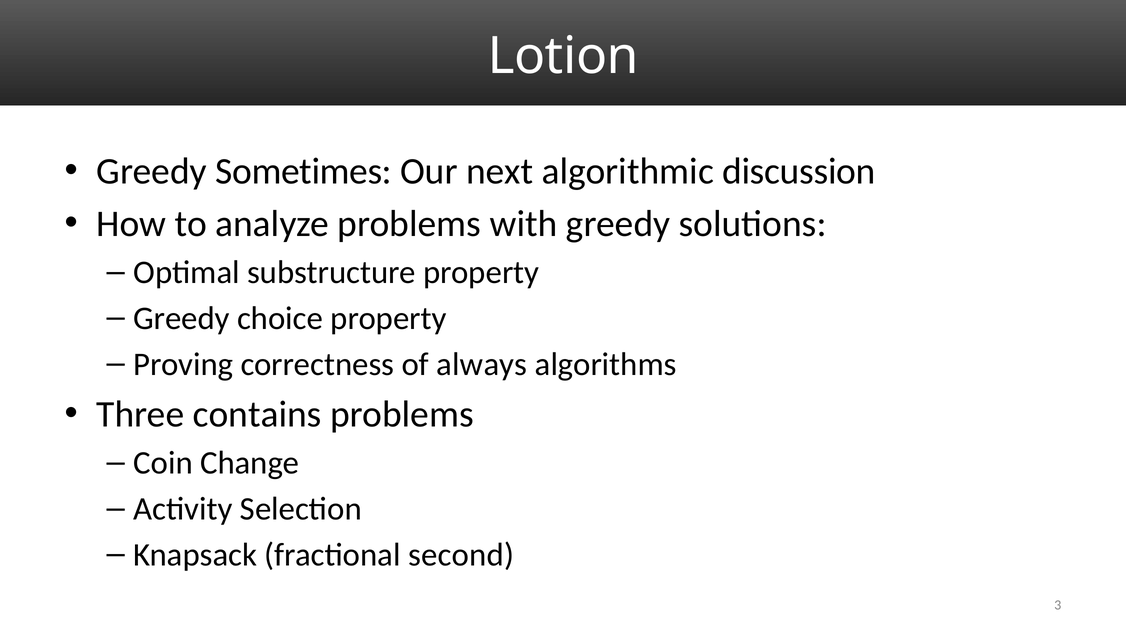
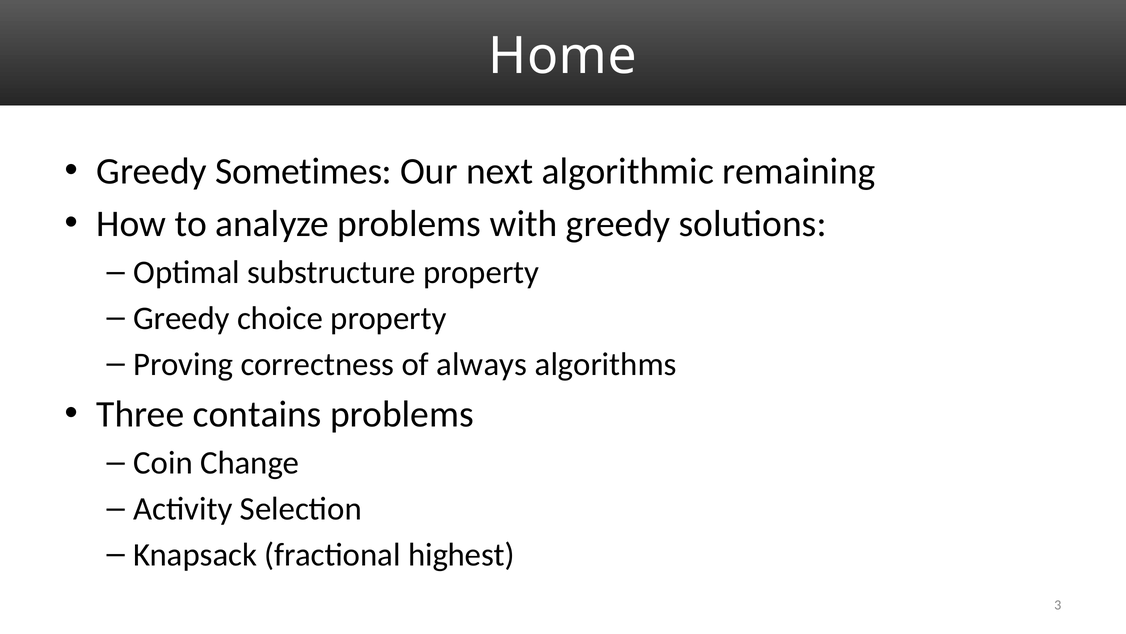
Lotion: Lotion -> Home (563, 56)
discussion: discussion -> remaining (799, 171)
second: second -> highest (461, 554)
